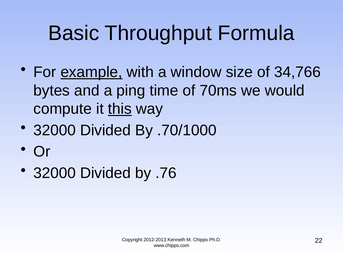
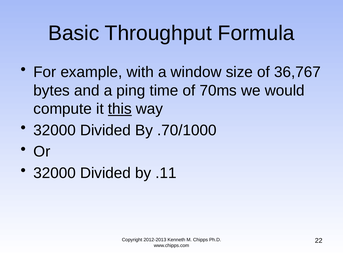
example underline: present -> none (91, 72)
34,766: 34,766 -> 36,767 (297, 72)
.76: .76 -> .11 (166, 173)
